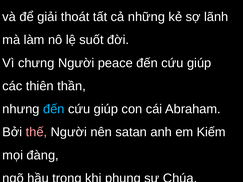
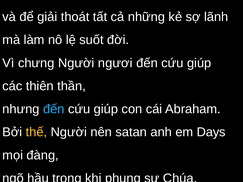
peace: peace -> ngươi (115, 63)
thế colour: pink -> yellow (36, 132)
Kiếm: Kiếm -> Days (211, 132)
